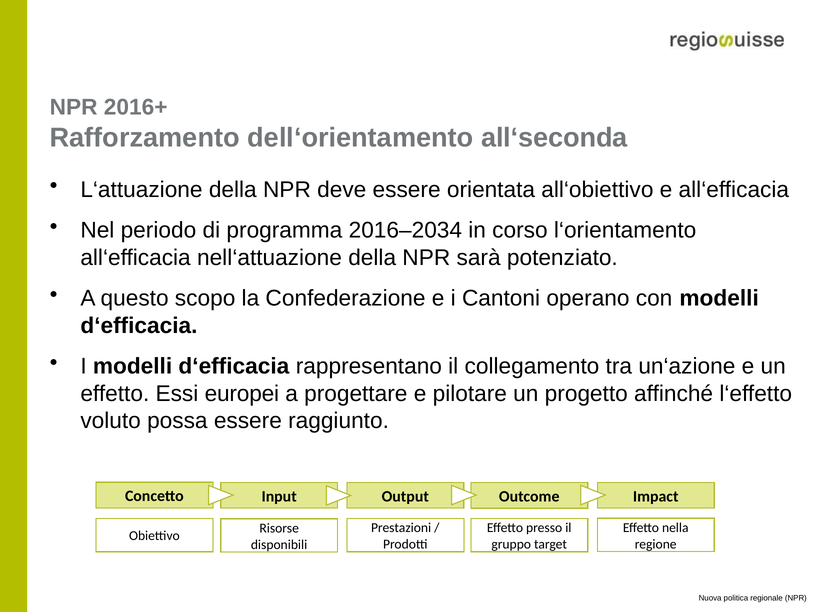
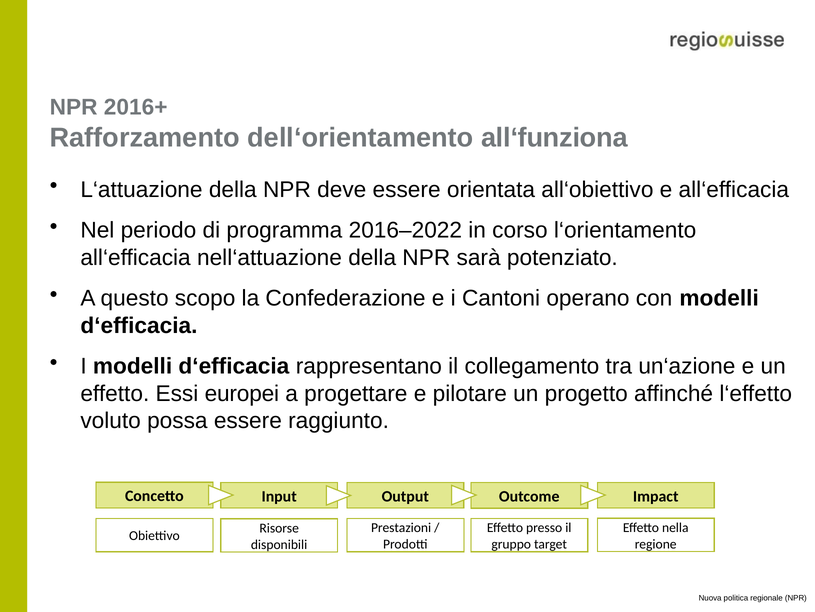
all‘seconda: all‘seconda -> all‘funziona (554, 137)
2016–2034: 2016–2034 -> 2016–2022 (405, 230)
